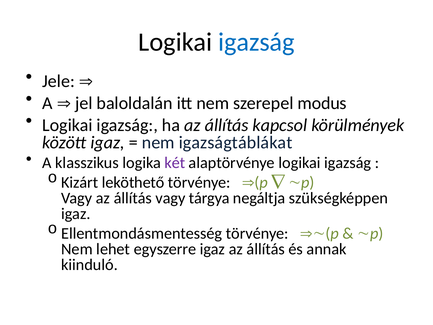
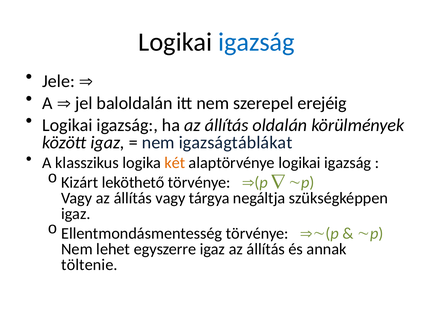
modus: modus -> erejéig (322, 103)
kapcsol: kapcsol -> oldalán (280, 125)
két colour: purple -> orange (175, 163)
kiinduló: kiinduló -> töltenie (89, 265)
